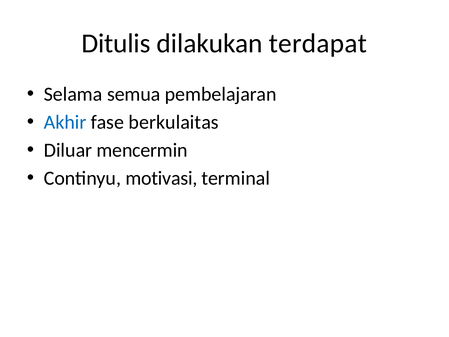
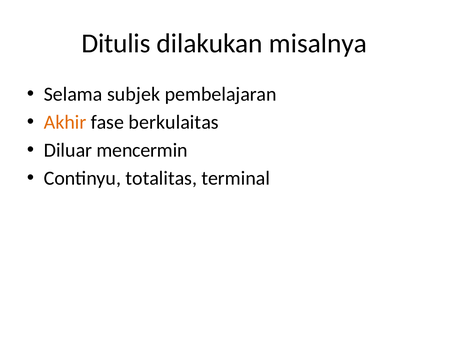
terdapat: terdapat -> misalnya (318, 43)
semua: semua -> subjek (134, 94)
Akhir colour: blue -> orange (65, 122)
motivasi: motivasi -> totalitas (161, 178)
